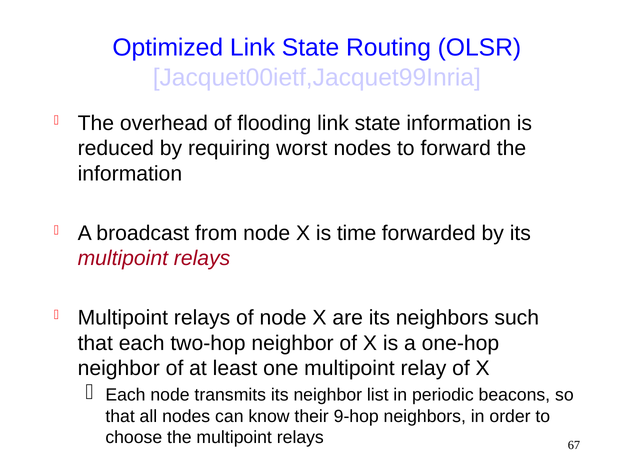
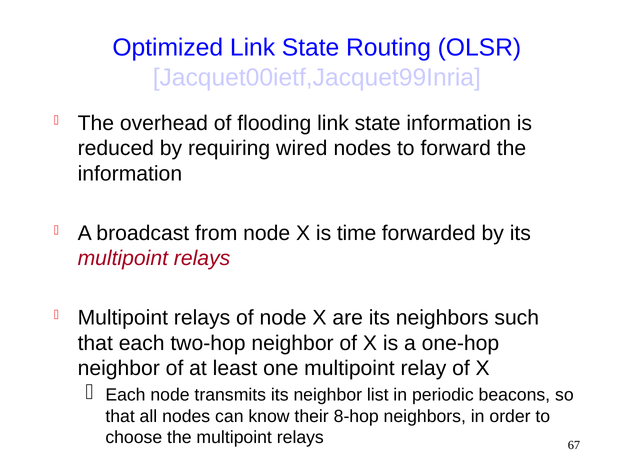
worst: worst -> wired (302, 148)
9-hop: 9-hop -> 8-hop (356, 416)
